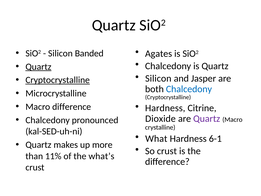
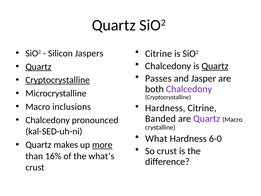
Agates: Agates -> Citrine (159, 54)
Banded: Banded -> Jaspers (89, 53)
Quartz underline: none -> present (215, 66)
Silicon: Silicon -> Passes (158, 78)
Chalcedony colour: blue -> purple (189, 89)
Macro difference: difference -> inclusions (72, 107)
Dioxide: Dioxide -> Banded (160, 119)
6-1: 6-1 -> 6-0 (215, 138)
more underline: none -> present (102, 145)
11%: 11% -> 16% (53, 156)
